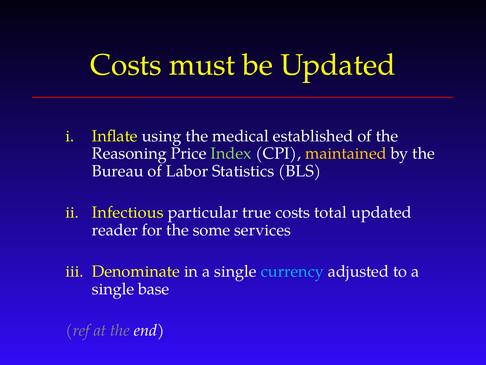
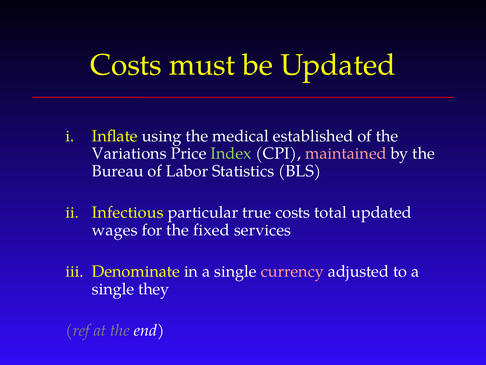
Reasoning: Reasoning -> Variations (129, 153)
maintained colour: yellow -> pink (346, 153)
reader: reader -> wages (115, 230)
some: some -> fixed (211, 230)
currency colour: light blue -> pink (292, 271)
base: base -> they (154, 289)
